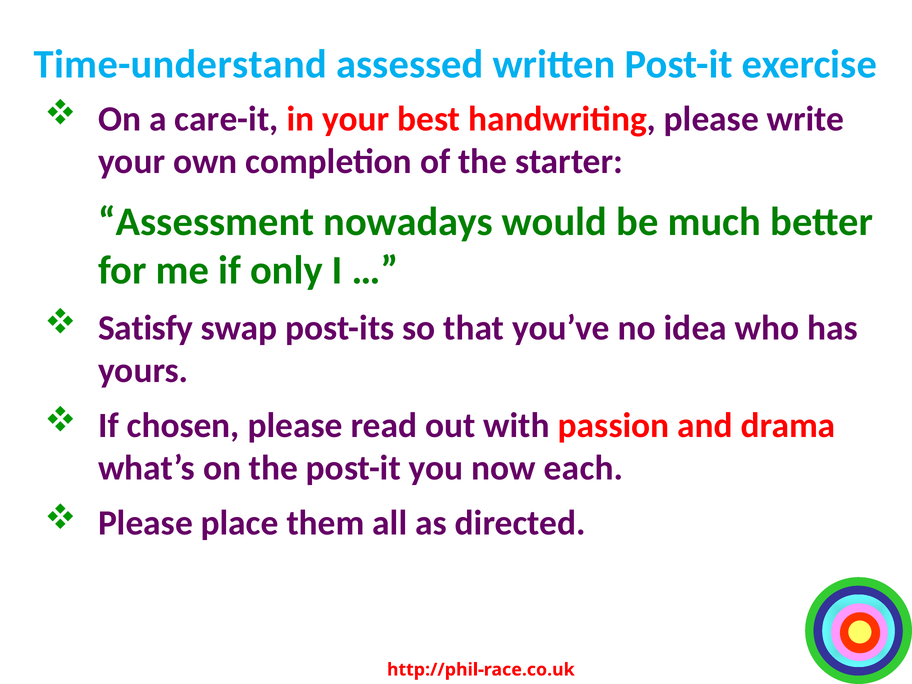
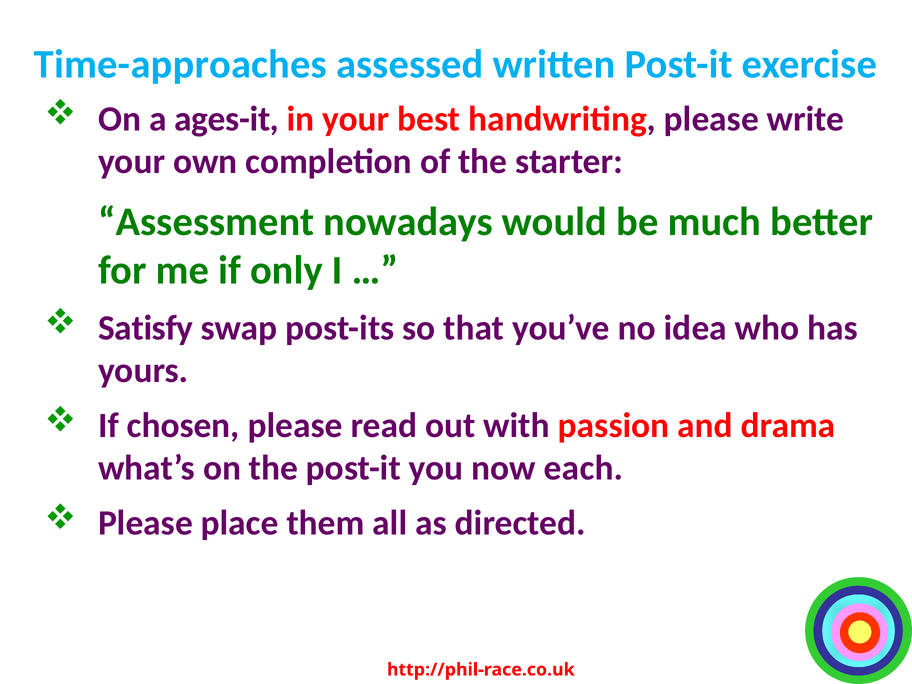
Time-understand: Time-understand -> Time-approaches (180, 64)
care-it: care-it -> ages-it (227, 119)
